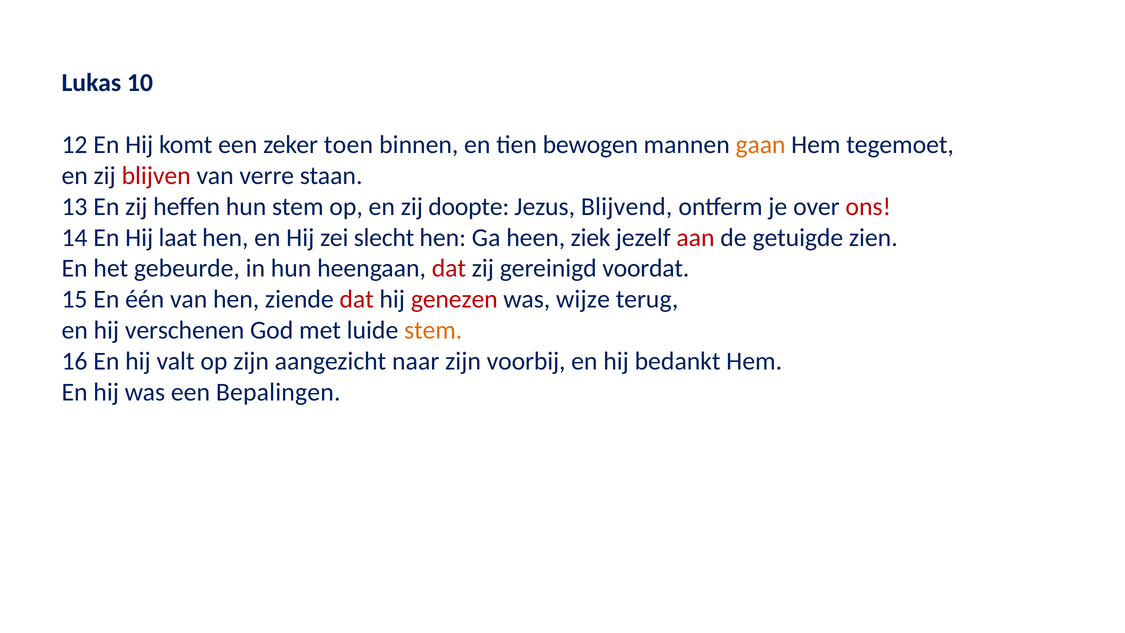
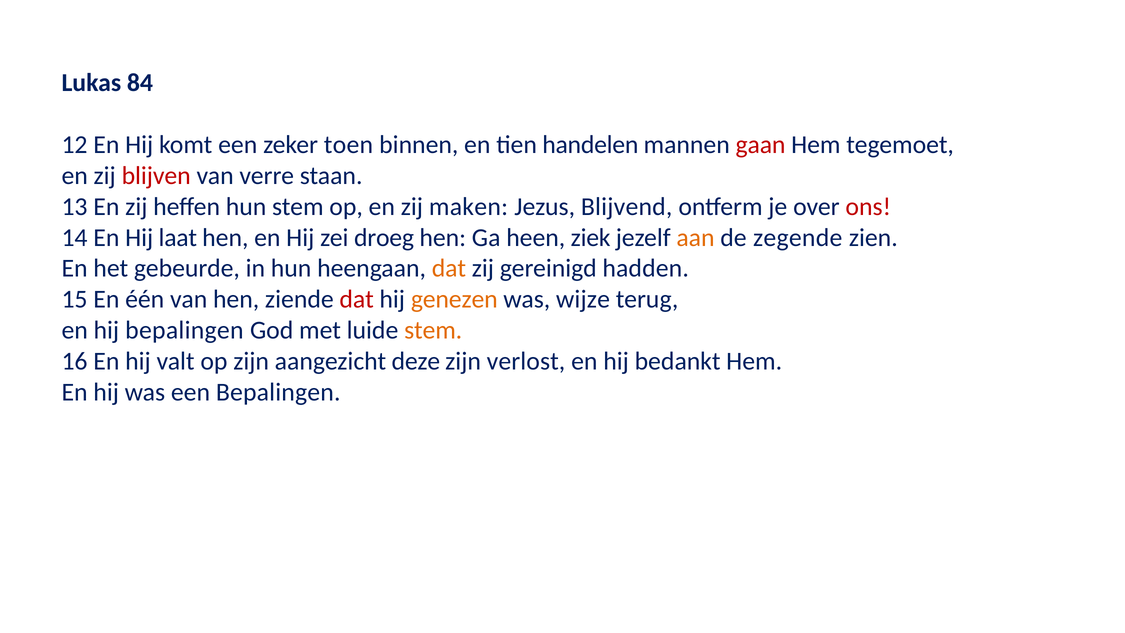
10: 10 -> 84 (140, 83)
bewogen: bewogen -> handelen (590, 145)
gaan colour: orange -> red (761, 145)
doopte: doopte -> maken (469, 207)
slecht: slecht -> droeg (384, 237)
aan colour: red -> orange (695, 237)
getuigde: getuigde -> zegende (798, 237)
dat colour: red -> orange (449, 268)
voordat: voordat -> hadden (646, 268)
genezen colour: red -> orange (454, 299)
hij verschenen: verschenen -> bepalingen (184, 330)
naar: naar -> deze (416, 361)
voorbij: voorbij -> verlost (526, 361)
